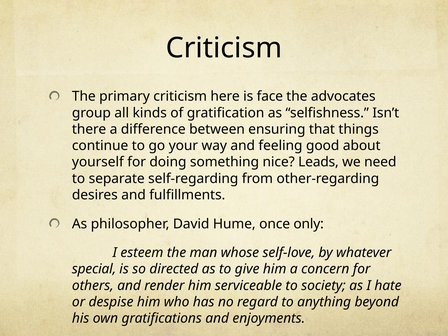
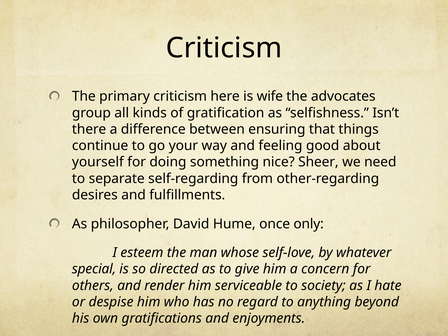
face: face -> wife (270, 96)
Leads: Leads -> Sheer (318, 162)
